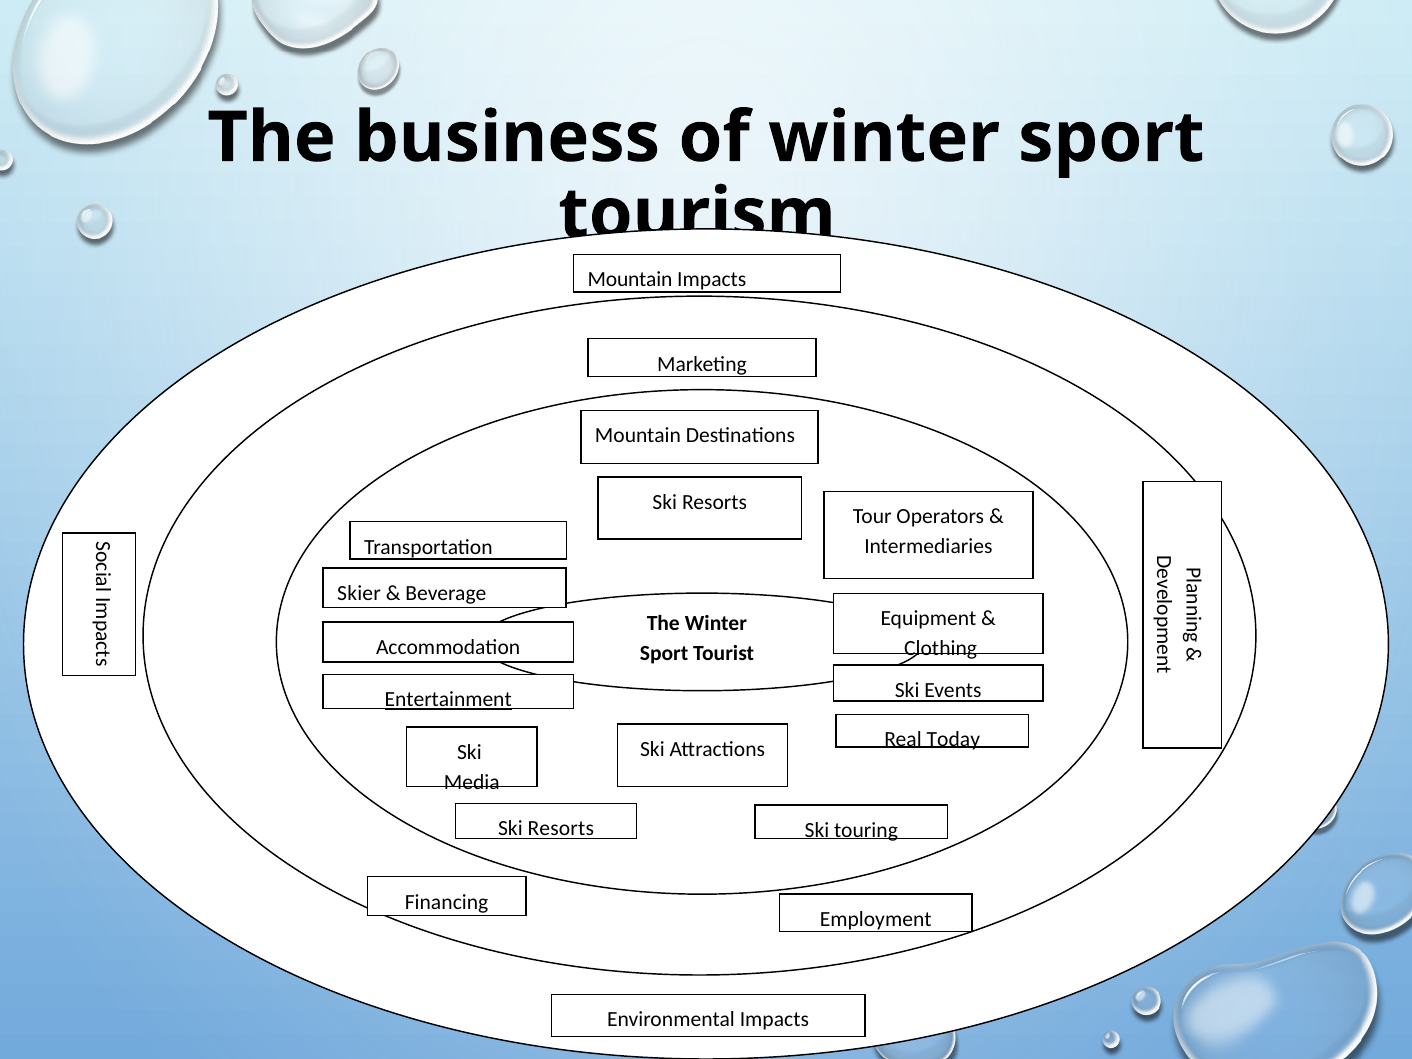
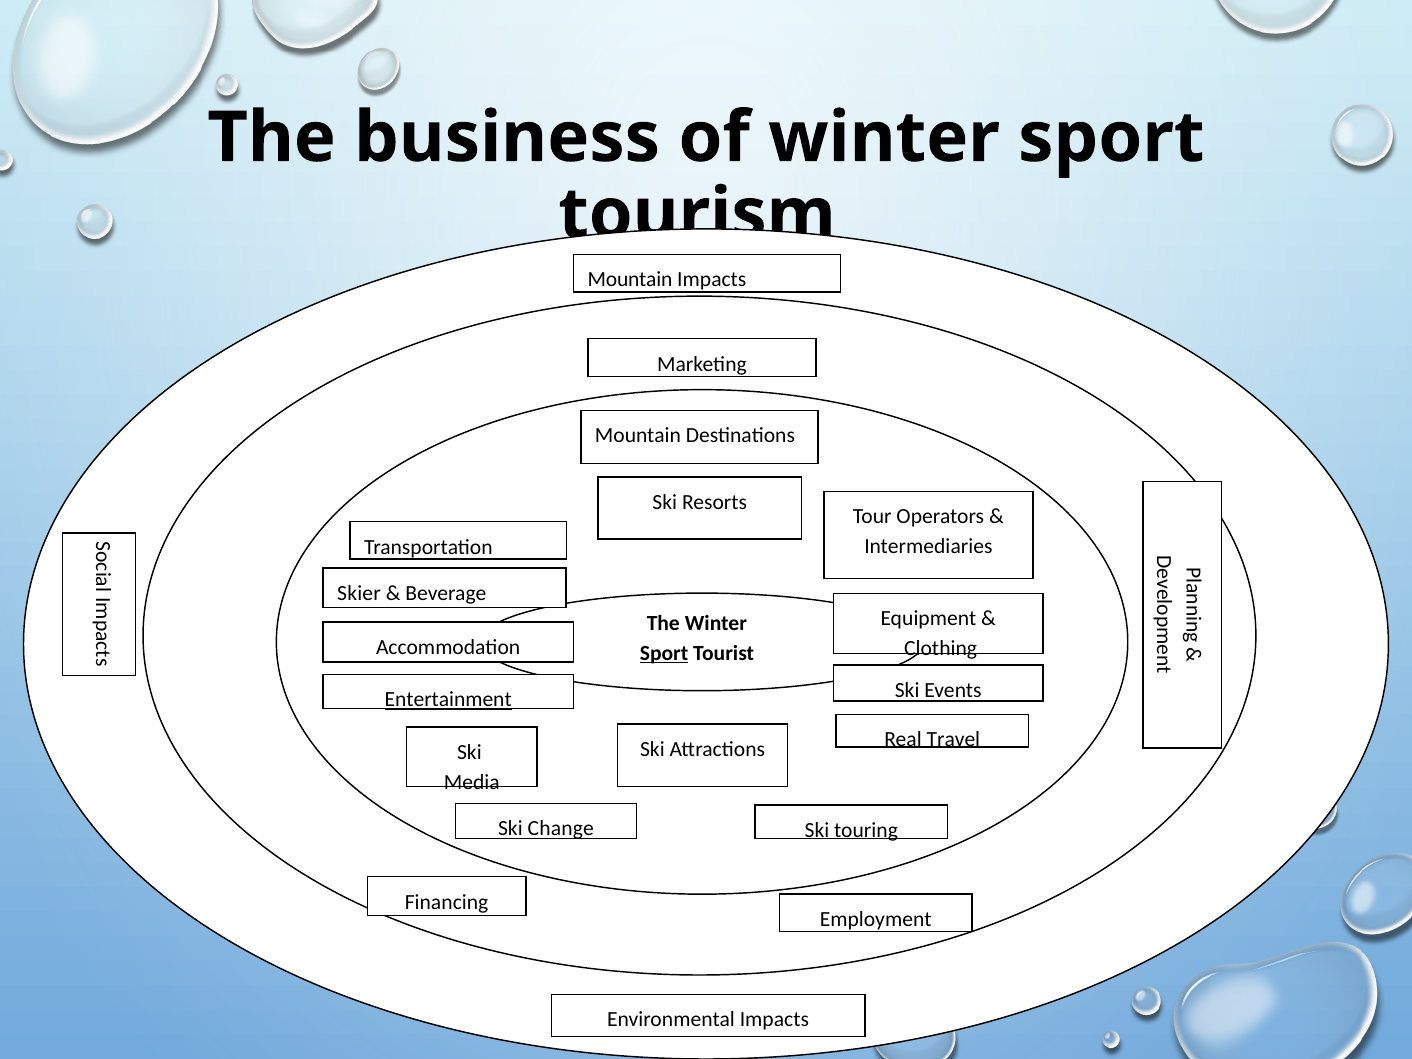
Sport underline: none -> present (664, 653)
Today: Today -> Travel (953, 740)
Resorts: Resorts -> Change (561, 829)
